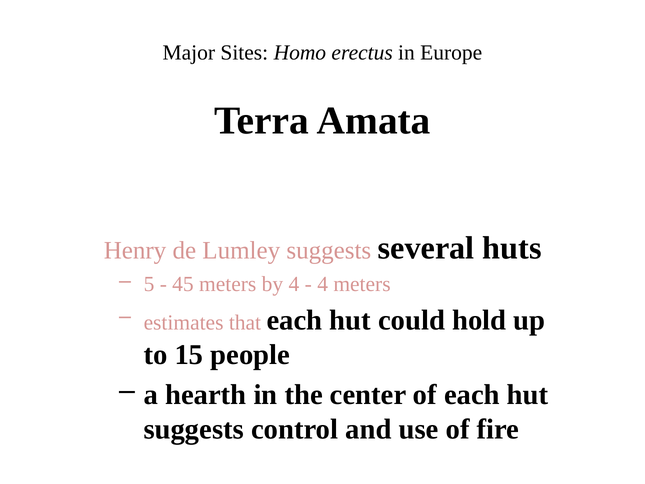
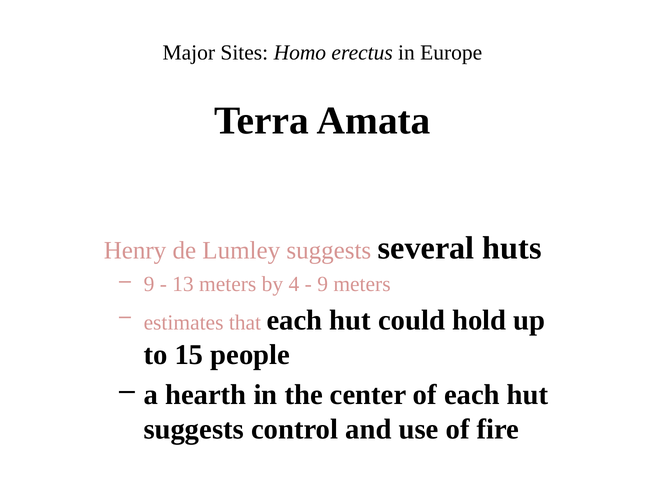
5: 5 -> 9 (149, 284)
45: 45 -> 13 (183, 284)
4: 4 -> 9 (323, 284)
